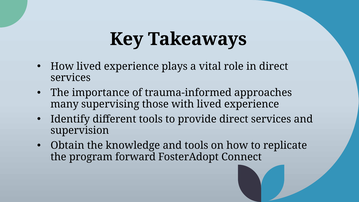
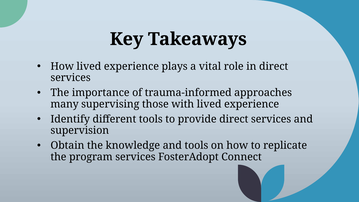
program forward: forward -> services (135, 157)
